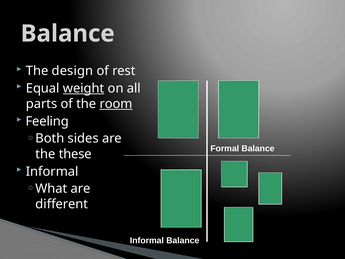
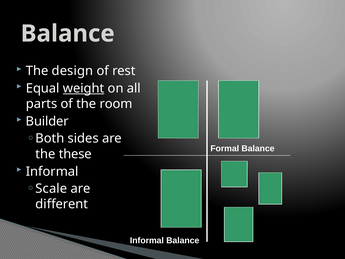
room underline: present -> none (116, 104)
Feeling: Feeling -> Builder (47, 121)
What: What -> Scale (51, 188)
